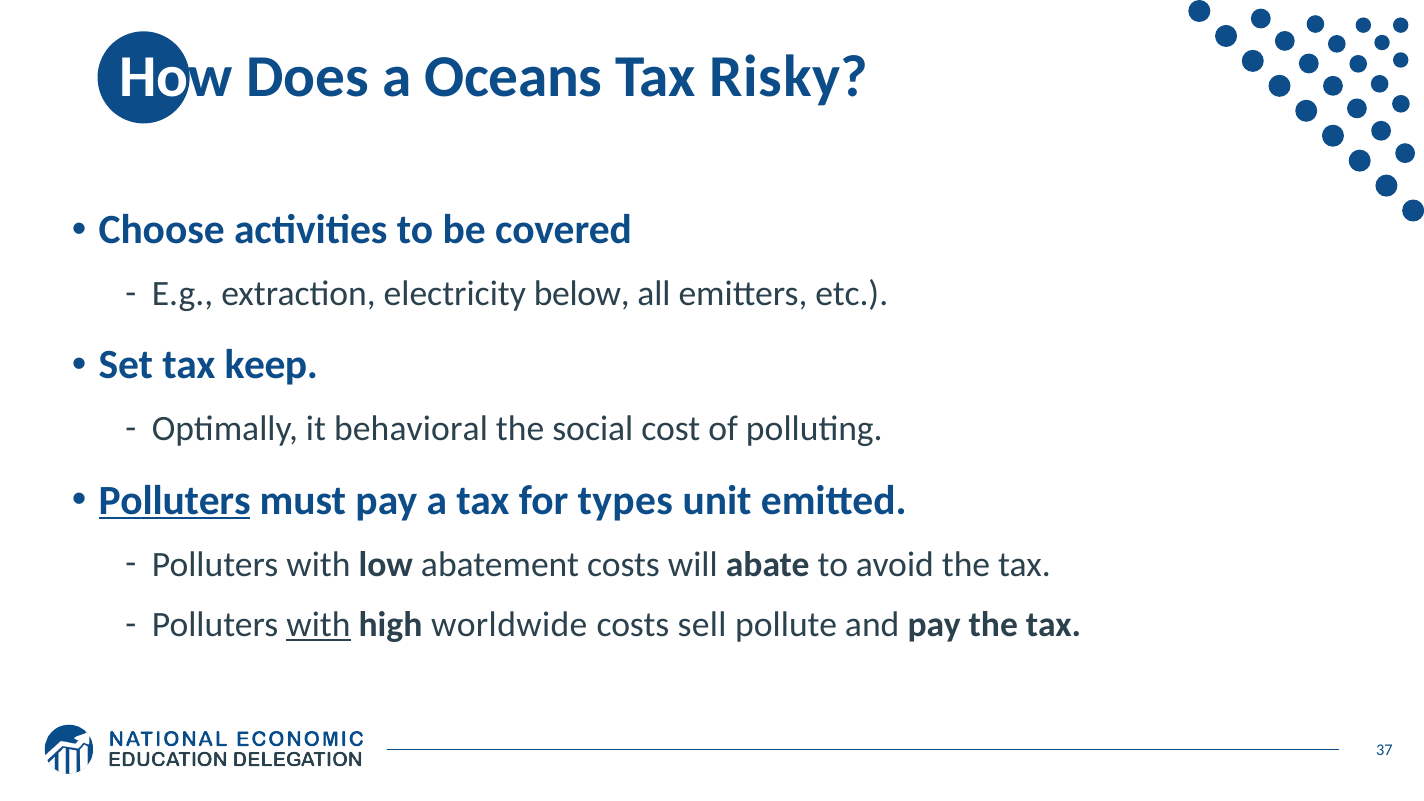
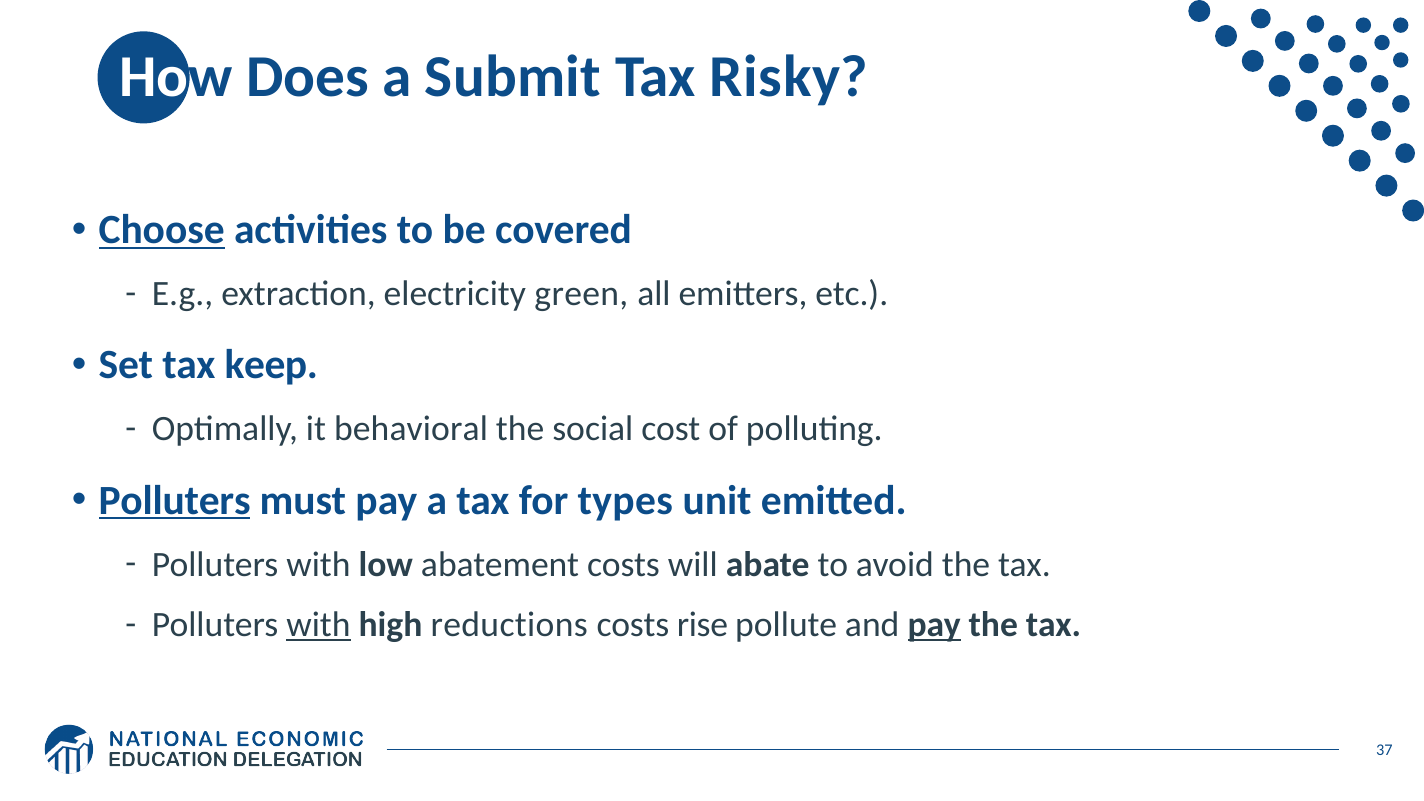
Oceans: Oceans -> Submit (513, 77)
Choose underline: none -> present (162, 230)
below: below -> green (581, 294)
worldwide: worldwide -> reductions (509, 625)
sell: sell -> rise (702, 625)
pay underline: none -> present (934, 625)
